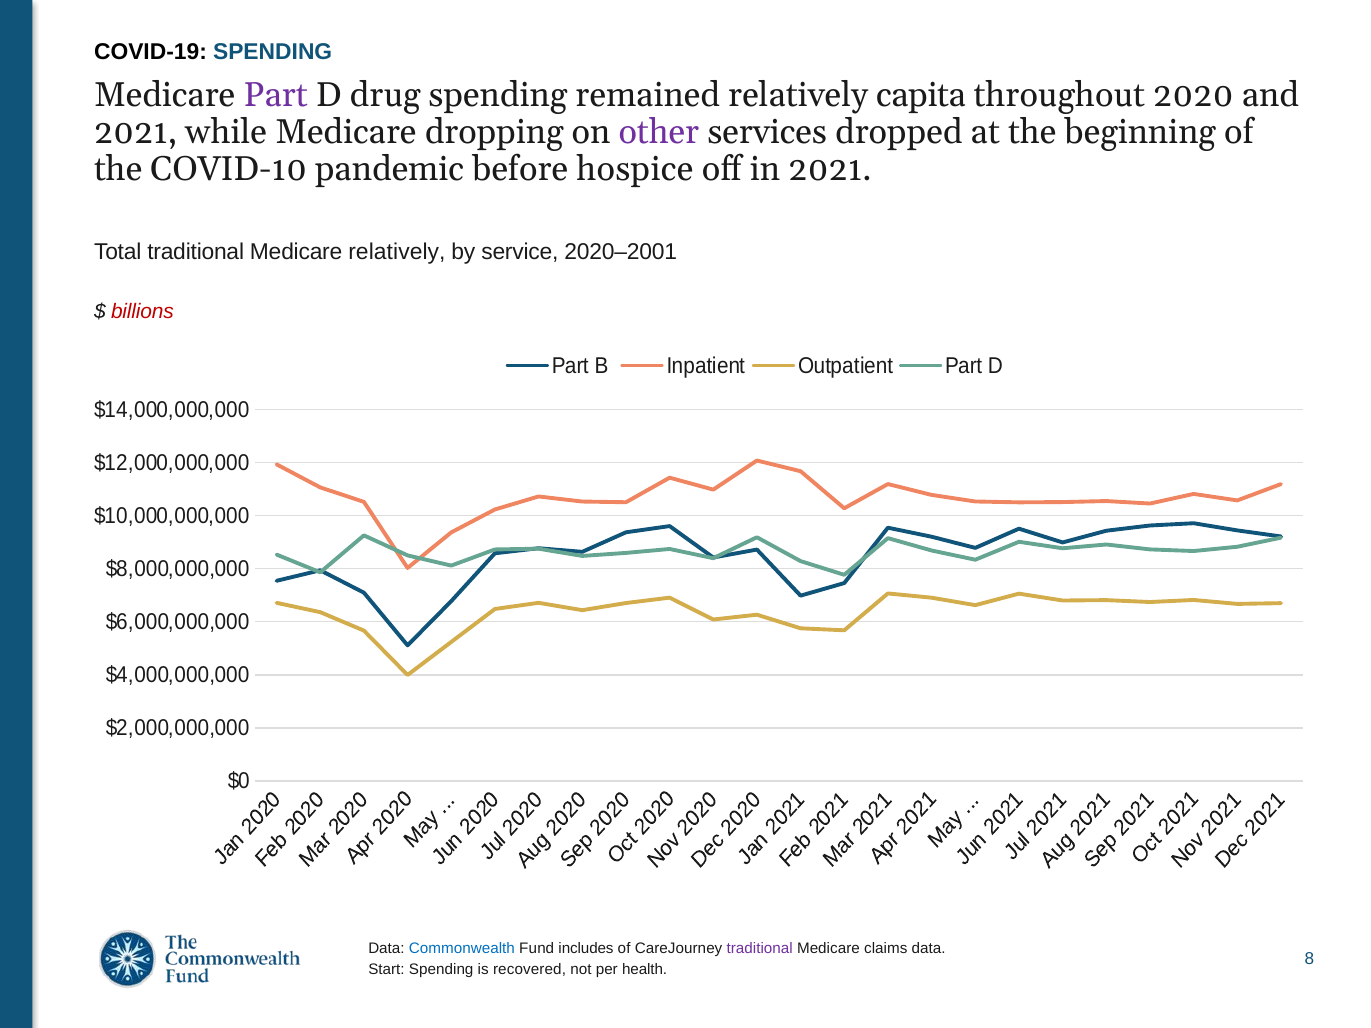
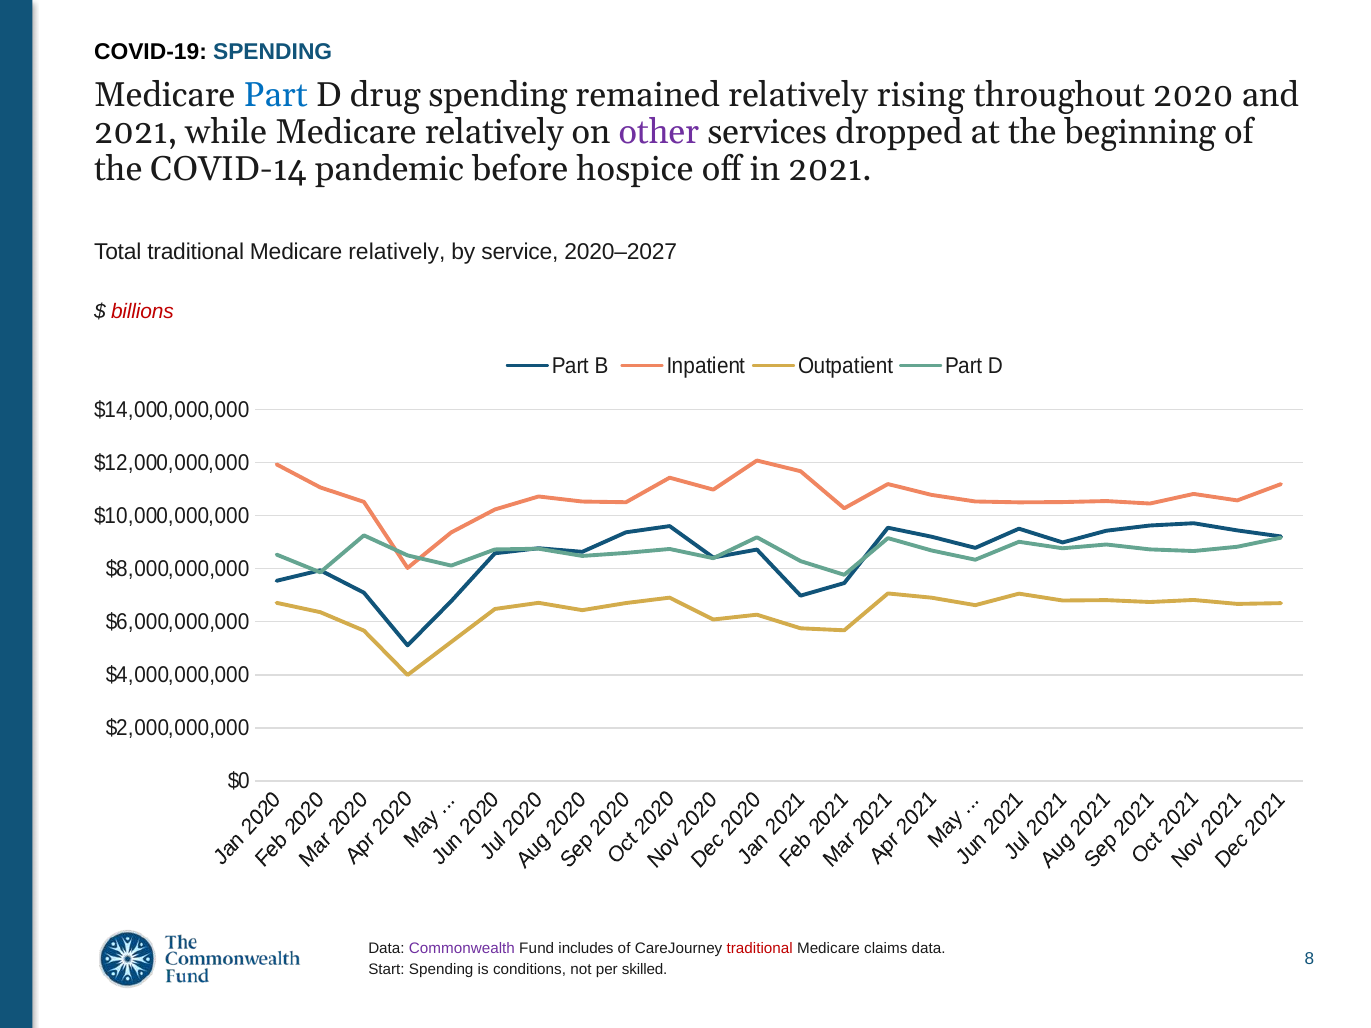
Part colour: purple -> blue (276, 95)
capita: capita -> rising (921, 95)
while Medicare dropping: dropping -> relatively (494, 132)
COVID-10: COVID-10 -> COVID-14 (229, 170)
2020–2001: 2020–2001 -> 2020–2027 (621, 252)
Commonwealth colour: blue -> purple (462, 948)
traditional colour: purple -> red (760, 948)
recovered: recovered -> conditions (530, 970)
health: health -> skilled (645, 970)
